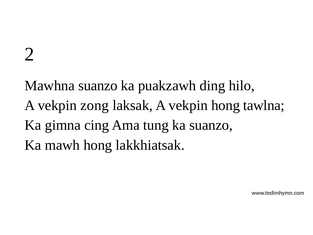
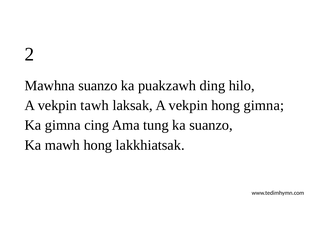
zong: zong -> tawh (95, 105)
hong tawlna: tawlna -> gimna (264, 105)
